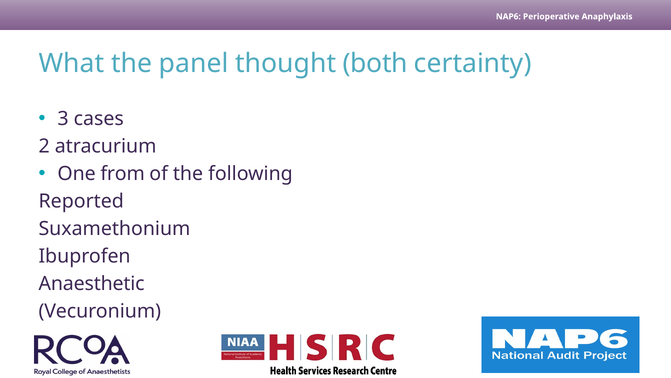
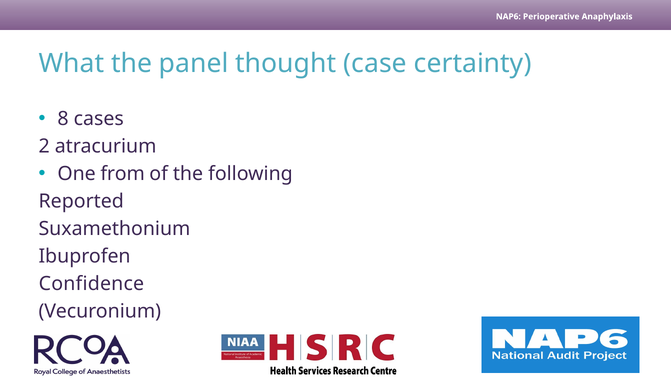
both: both -> case (375, 63)
3: 3 -> 8 (63, 119)
Anaesthetic: Anaesthetic -> Confidence (91, 283)
